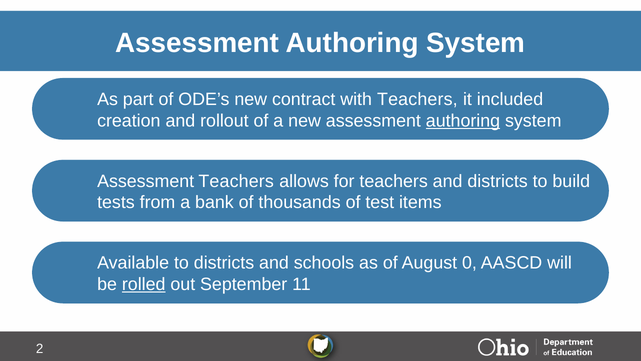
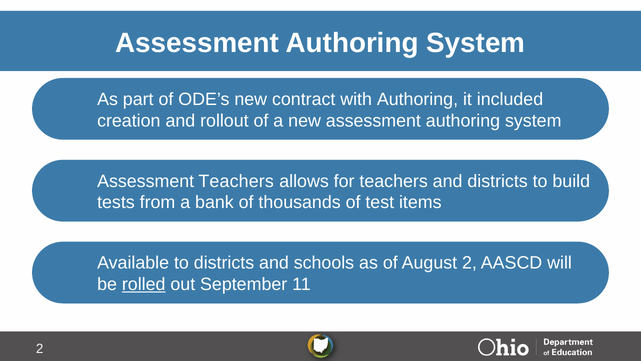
with Teachers: Teachers -> Authoring (417, 99)
authoring underline: present -> none (463, 121)
August 0: 0 -> 2 (470, 263)
